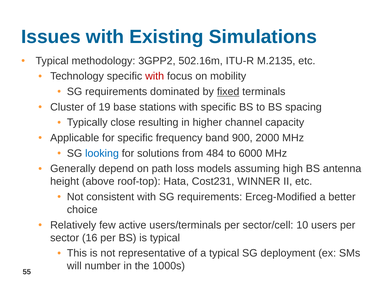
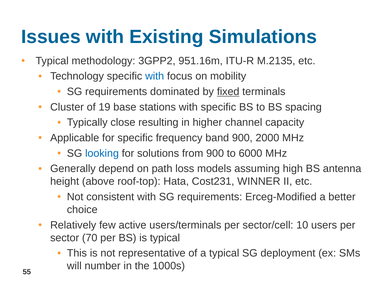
502.16m: 502.16m -> 951.16m (201, 61)
with colour: red -> blue (155, 76)
from 484: 484 -> 900 (215, 153)
16: 16 -> 70 (90, 237)
